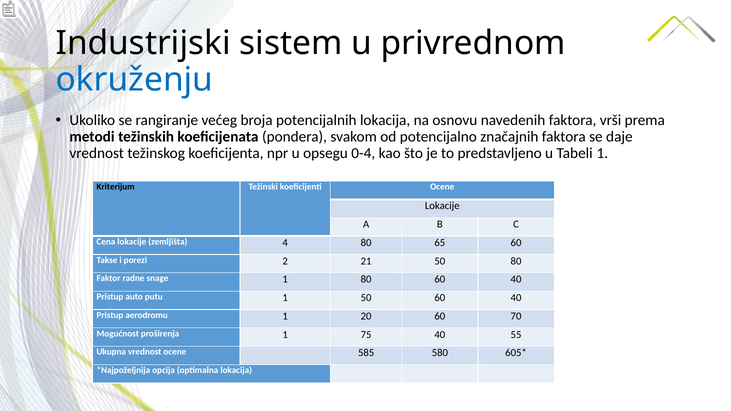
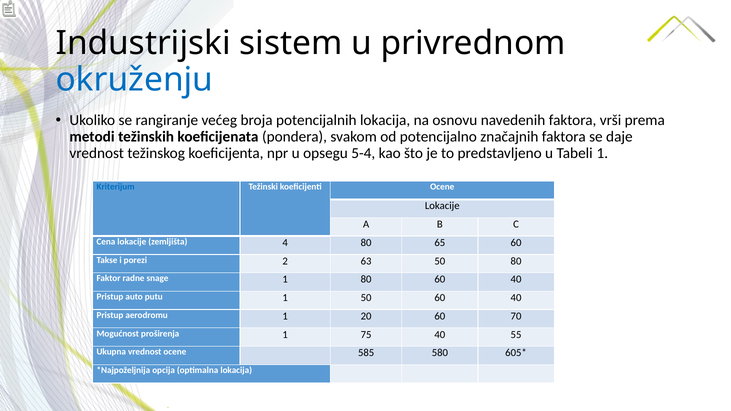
0-4: 0-4 -> 5-4 (363, 153)
Kriterijum colour: black -> blue (116, 187)
21: 21 -> 63 (366, 261)
